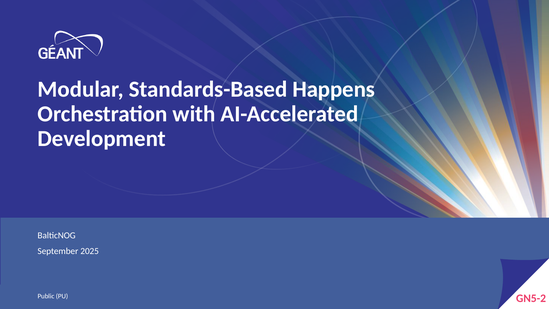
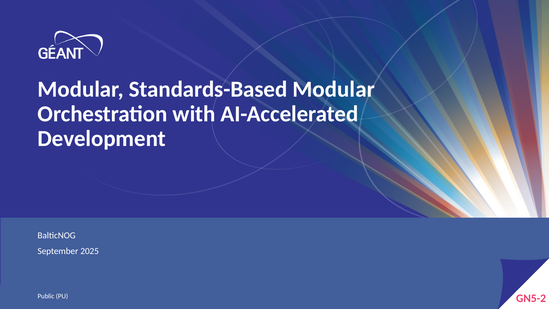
Standards-Based Happens: Happens -> Modular (334, 89)
